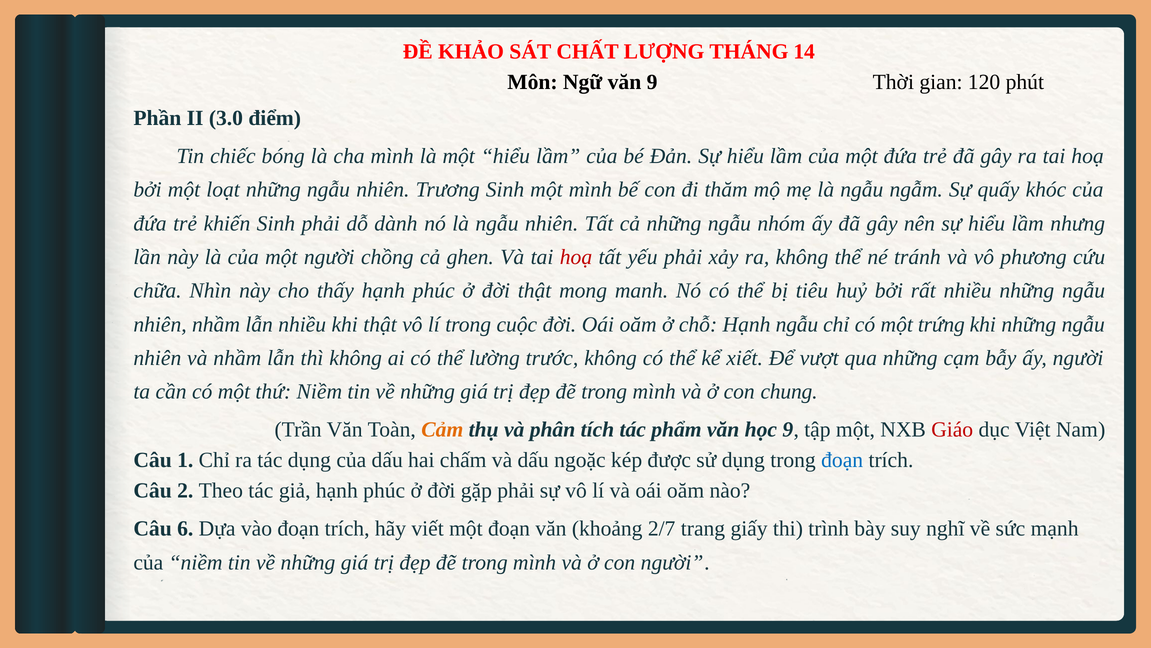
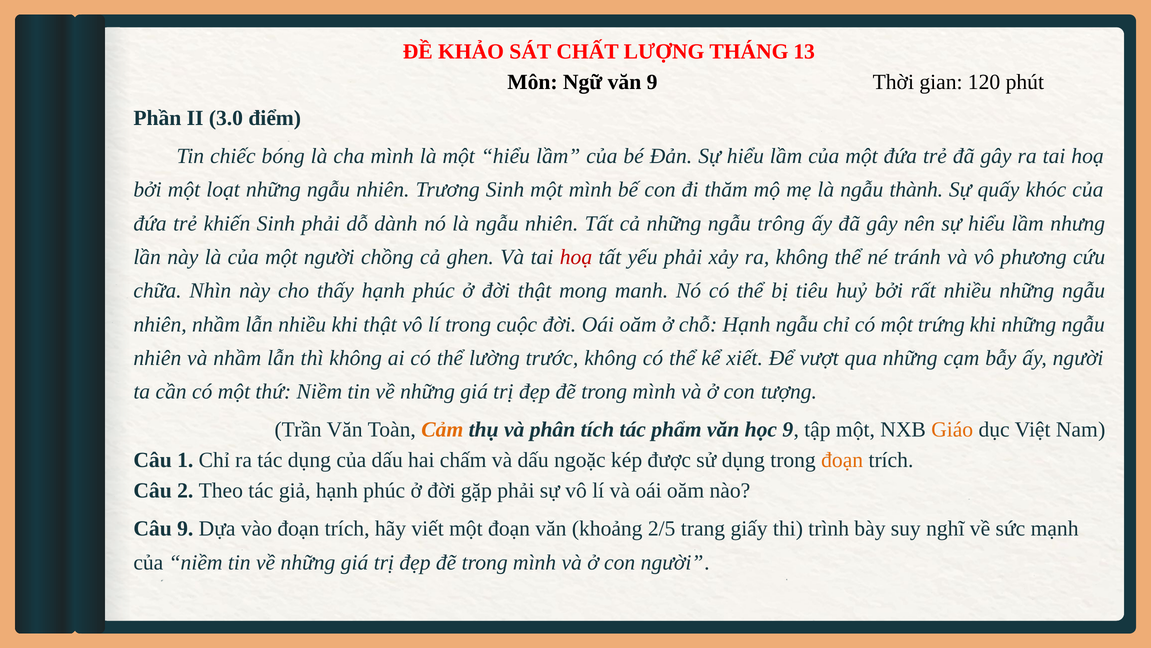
14: 14 -> 13 (804, 52)
ngẫm: ngẫm -> thành (916, 190)
nhóm: nhóm -> trông (781, 223)
chung: chung -> tượng (789, 391)
Giáo colour: red -> orange (952, 429)
đoạn colour: blue -> orange (842, 460)
Câu 6: 6 -> 9 (185, 528)
2/7: 2/7 -> 2/5 (662, 528)
